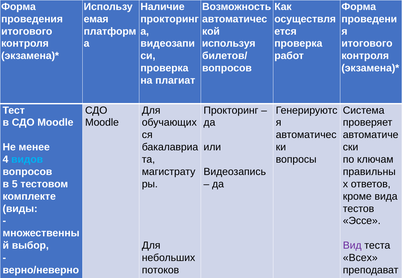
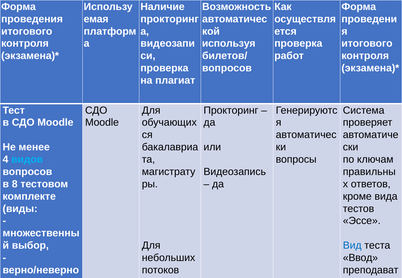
5: 5 -> 8 (15, 184)
Вид colour: purple -> blue (352, 246)
Всех: Всех -> Ввод (360, 258)
